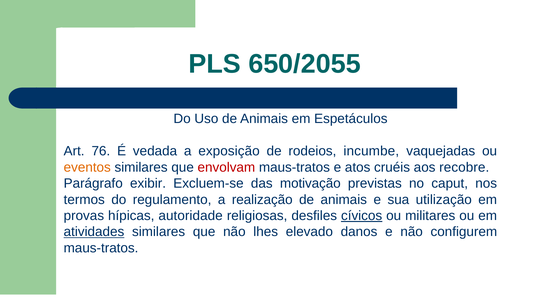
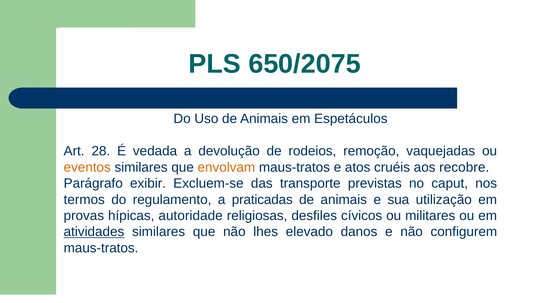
650/2055: 650/2055 -> 650/2075 (305, 64)
76: 76 -> 28 (101, 151)
exposição: exposição -> devolução (229, 151)
incumbe: incumbe -> remoção (371, 151)
envolvam colour: red -> orange (226, 167)
motivação: motivação -> transporte (310, 184)
realização: realização -> praticadas (262, 200)
cívicos underline: present -> none (362, 216)
